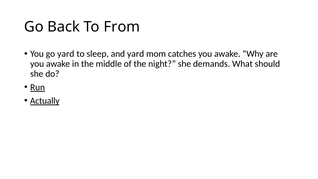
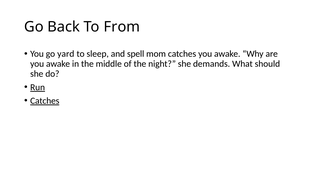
and yard: yard -> spell (136, 54)
Actually: Actually -> Catches (45, 101)
